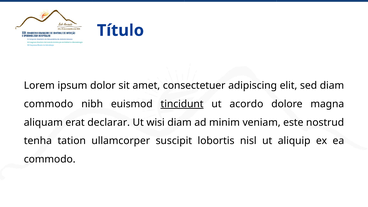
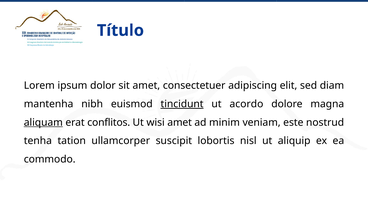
commodo: commodo -> mantenha (49, 104)
aliquam underline: none -> present (43, 122)
declarar: declarar -> conflitos (109, 122)
wisi diam: diam -> amet (180, 122)
